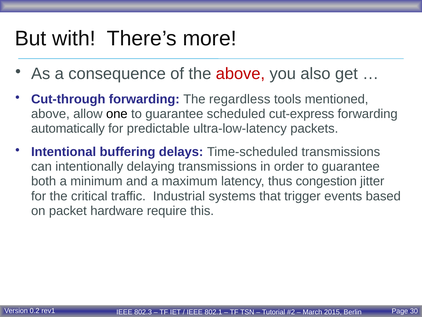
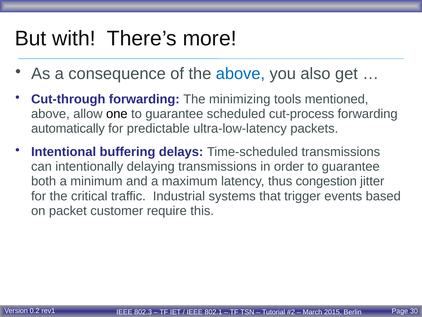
above colour: red -> blue (240, 74)
regardless: regardless -> minimizing (240, 99)
cut-express: cut-express -> cut-process (302, 114)
hardware: hardware -> customer (117, 210)
